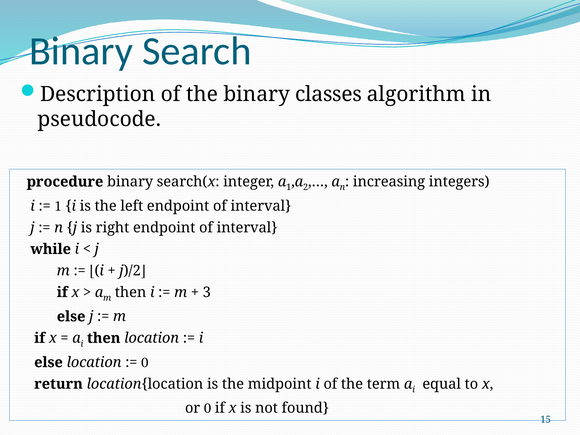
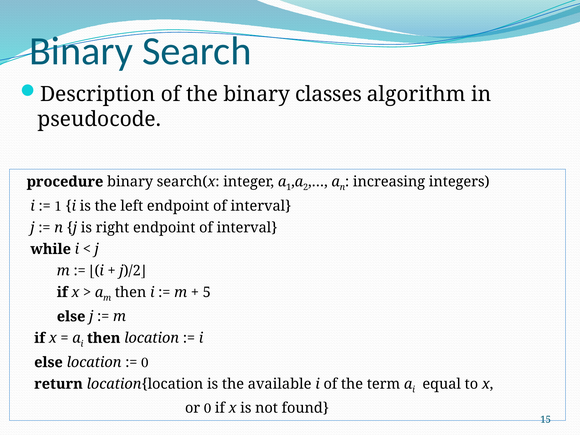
3: 3 -> 5 (207, 292)
midpoint: midpoint -> available (280, 384)
